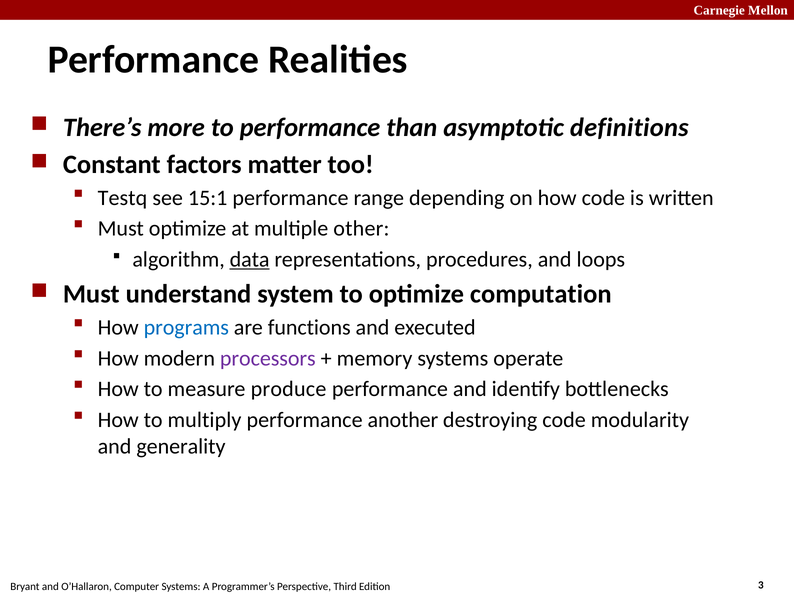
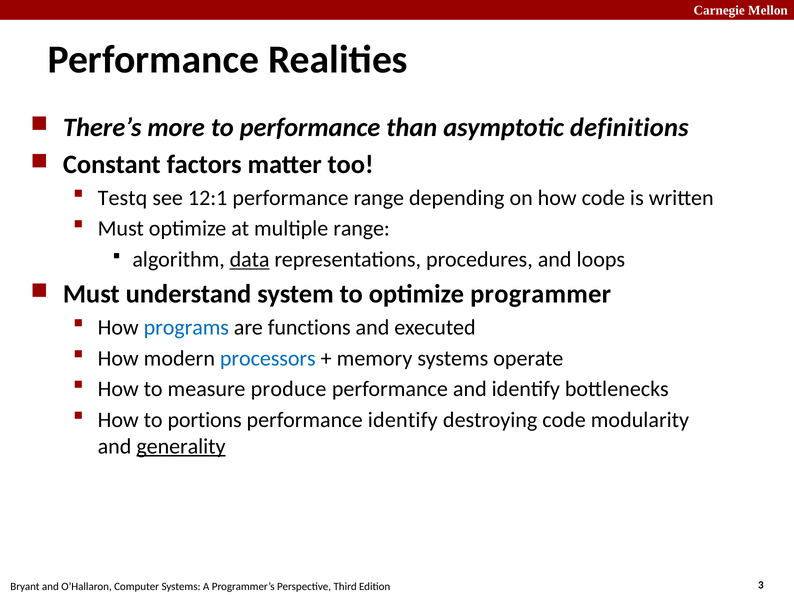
15:1: 15:1 -> 12:1 (208, 198)
multiple other: other -> range (362, 229)
computation: computation -> programmer (541, 294)
processors colour: purple -> blue (268, 359)
multiply: multiply -> portions (205, 420)
performance another: another -> identify (403, 420)
generality underline: none -> present (181, 447)
